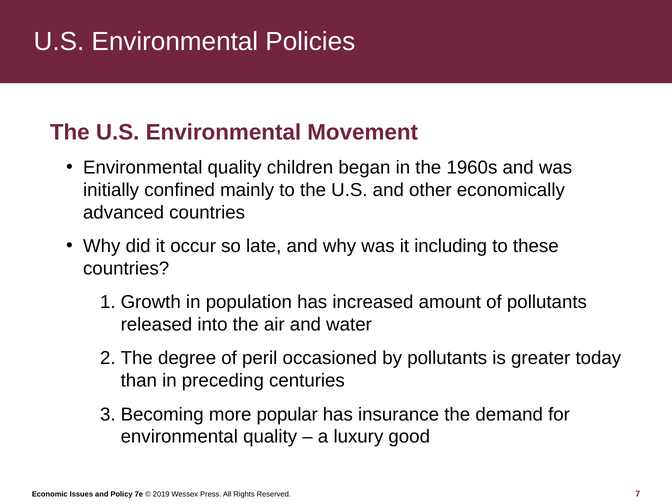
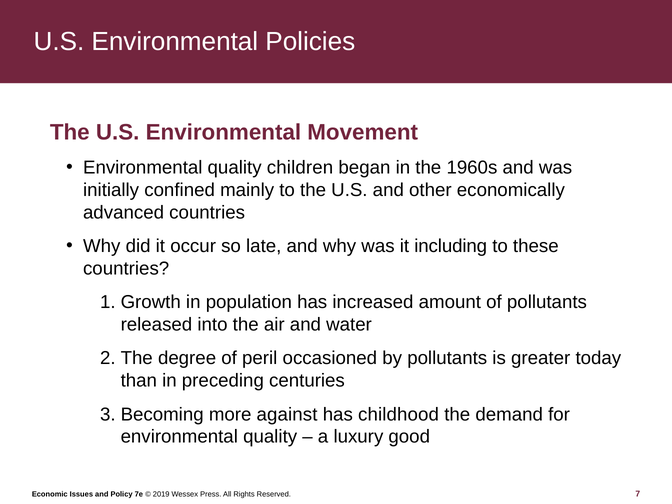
popular: popular -> against (287, 414)
insurance: insurance -> childhood (398, 414)
